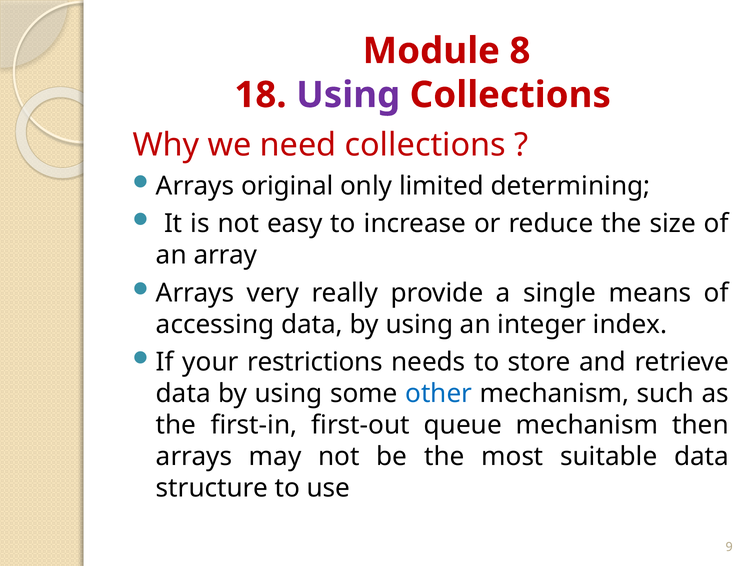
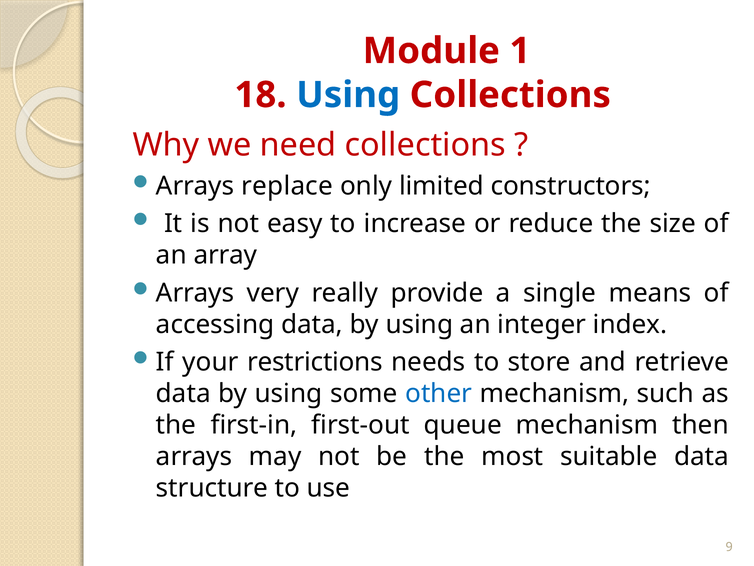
8: 8 -> 1 (520, 51)
Using colour: purple -> blue (348, 95)
original: original -> replace (287, 186)
determining: determining -> constructors (571, 186)
